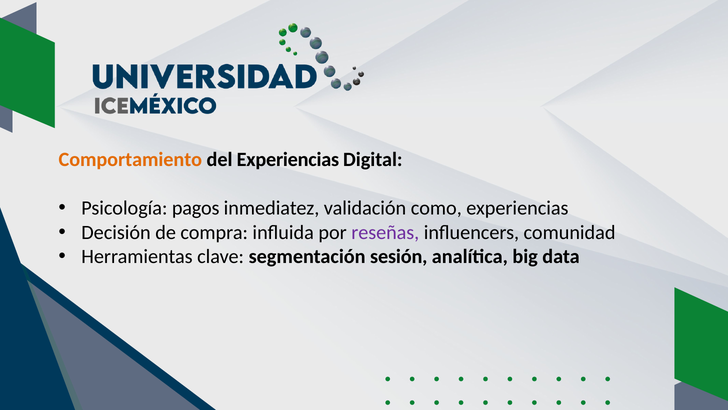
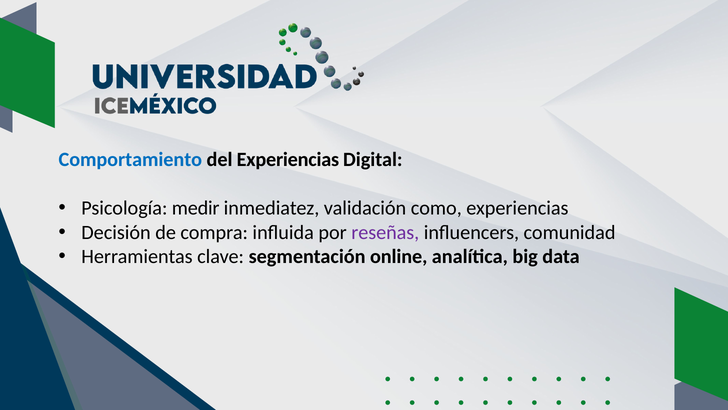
Comportamiento colour: orange -> blue (130, 159)
pagos: pagos -> medir (196, 208)
sesión: sesión -> online (399, 256)
